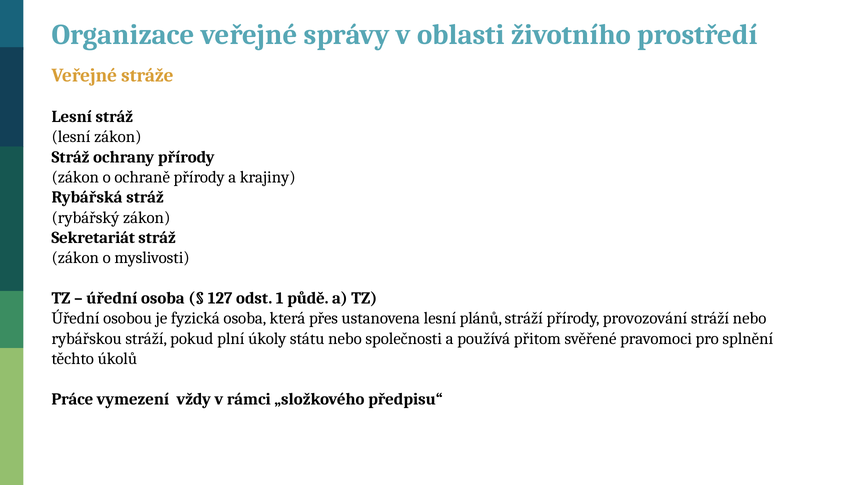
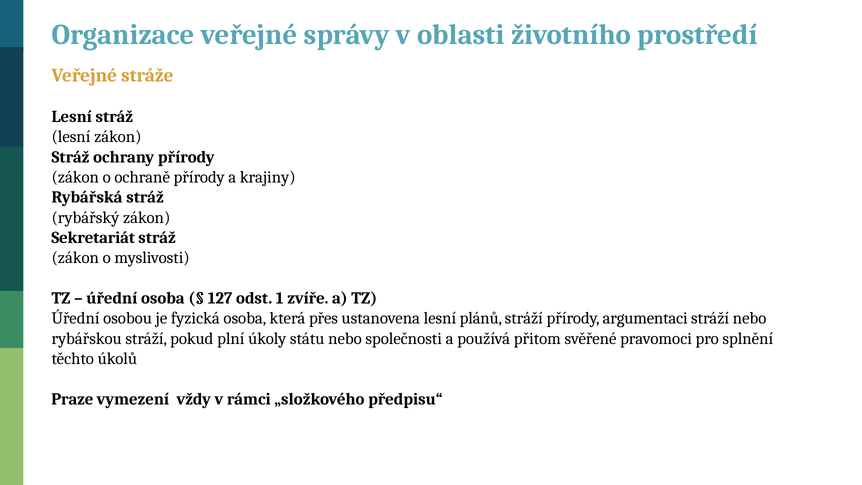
půdě: půdě -> zvíře (308, 298)
provozování: provozování -> argumentaci (645, 318)
Práce: Práce -> Praze (72, 399)
